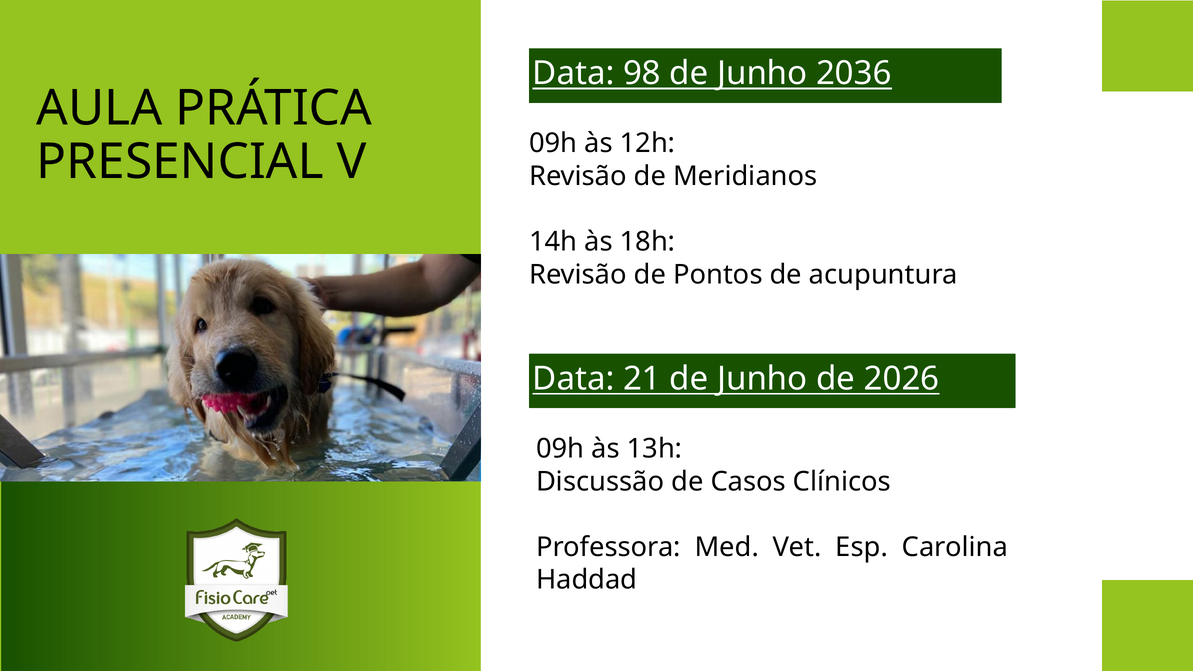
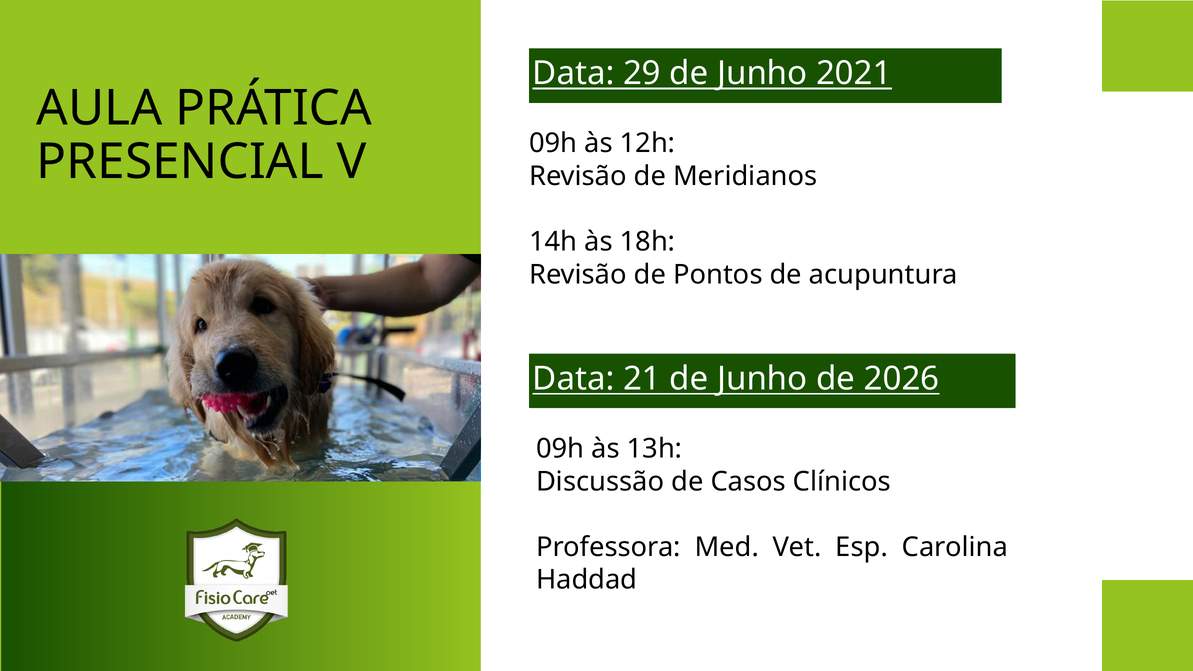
98: 98 -> 29 (642, 73)
2036: 2036 -> 2021 (854, 73)
